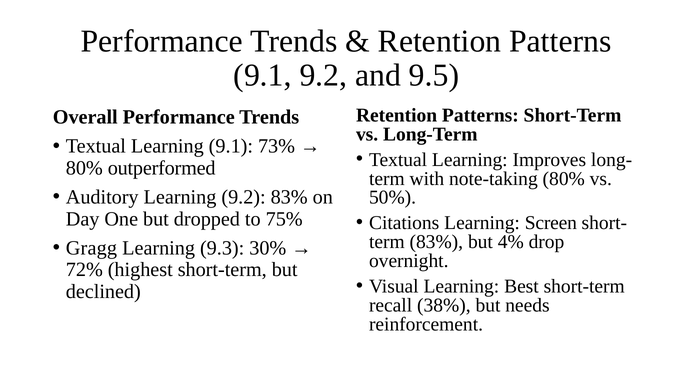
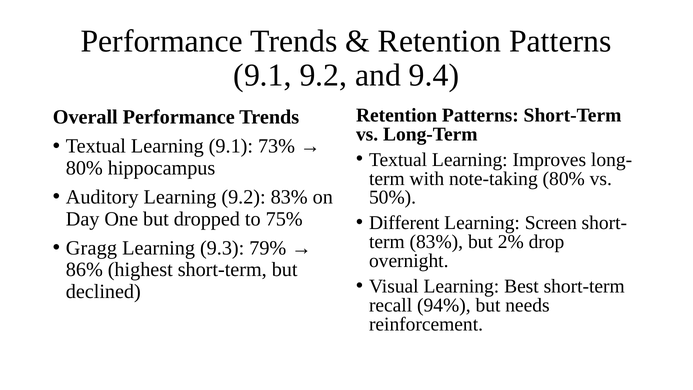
9.5: 9.5 -> 9.4 (434, 75)
outperformed: outperformed -> hippocampus (162, 168)
Citations: Citations -> Different (404, 223)
4%: 4% -> 2% (511, 242)
30%: 30% -> 79% (268, 248)
72%: 72% -> 86% (84, 270)
38%: 38% -> 94% (444, 305)
